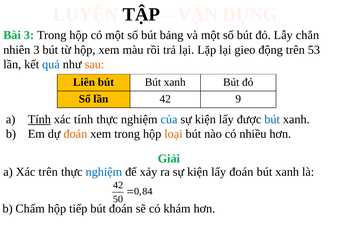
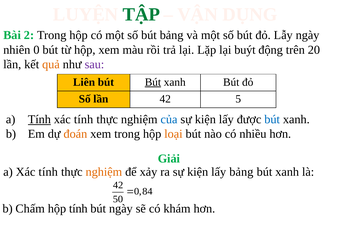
TẬP colour: black -> green (141, 15)
Bài 3: 3 -> 2 (29, 35)
Lẫy chắn: chắn -> ngày (308, 35)
nhiên 3: 3 -> 0 (36, 50)
gieo: gieo -> buýt (245, 50)
53: 53 -> 20 (314, 50)
quả colour: blue -> orange (51, 65)
sau colour: orange -> purple (94, 65)
Bút underline: none -> present (153, 82)
9: 9 -> 5 (238, 99)
a Xác trên: trên -> tính (48, 172)
nghiệm colour: blue -> orange (104, 172)
lấy đoán: đoán -> bảng (241, 172)
hộp tiếp: tiếp -> tính (78, 209)
bút đoán: đoán -> ngày (121, 209)
